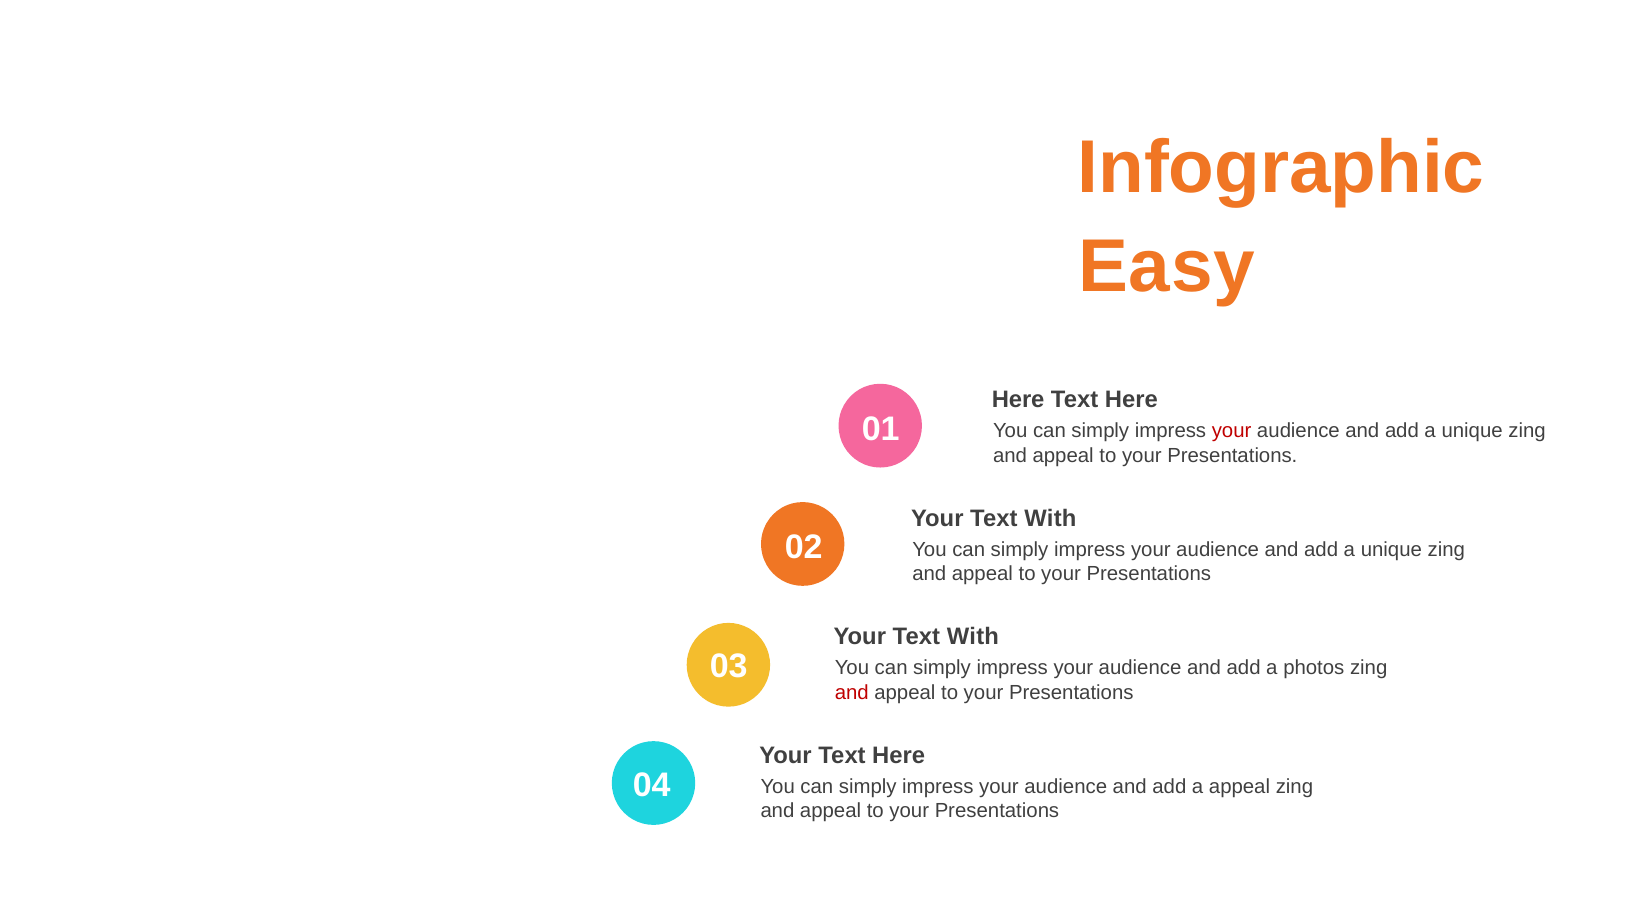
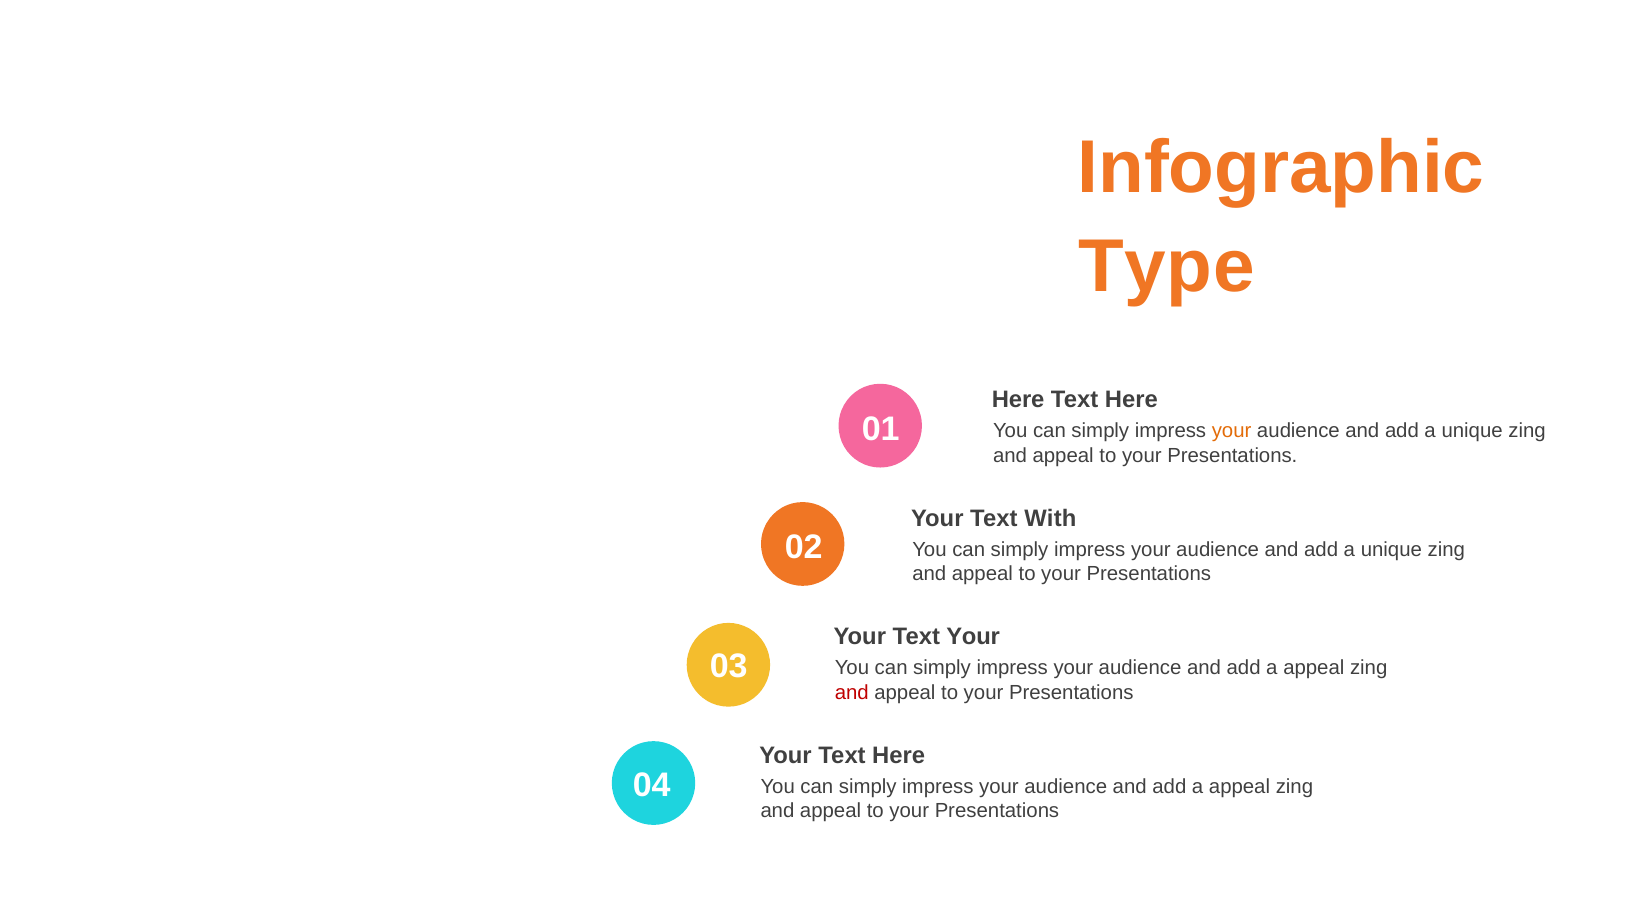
Easy: Easy -> Type (1167, 267)
your colour: red -> orange (1232, 431)
With: With -> Your (973, 637)
photos: photos -> appeal (1314, 668)
